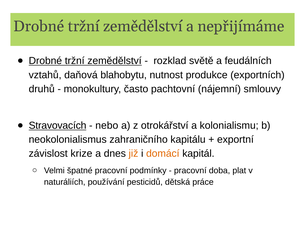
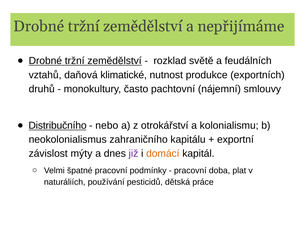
blahobytu: blahobytu -> klimatické (124, 75)
Stravovacích: Stravovacích -> Distribučního (58, 125)
krize: krize -> mýty (81, 153)
již colour: orange -> purple (133, 153)
